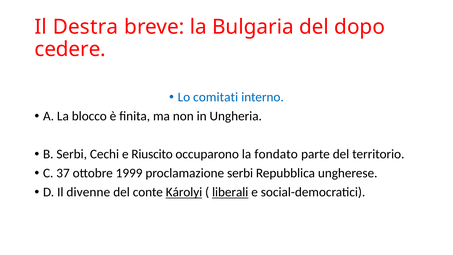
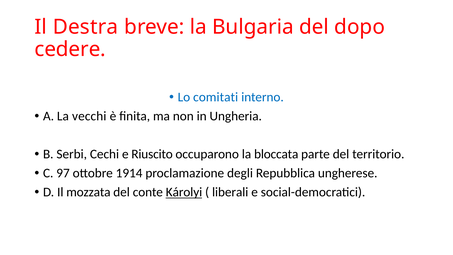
blocco: blocco -> vecchi (89, 116)
fondato: fondato -> bloccata (276, 154)
37: 37 -> 97 (63, 173)
1999: 1999 -> 1914 (129, 173)
proclamazione serbi: serbi -> degli (240, 173)
divenne: divenne -> mozzata (88, 192)
liberali underline: present -> none (230, 192)
